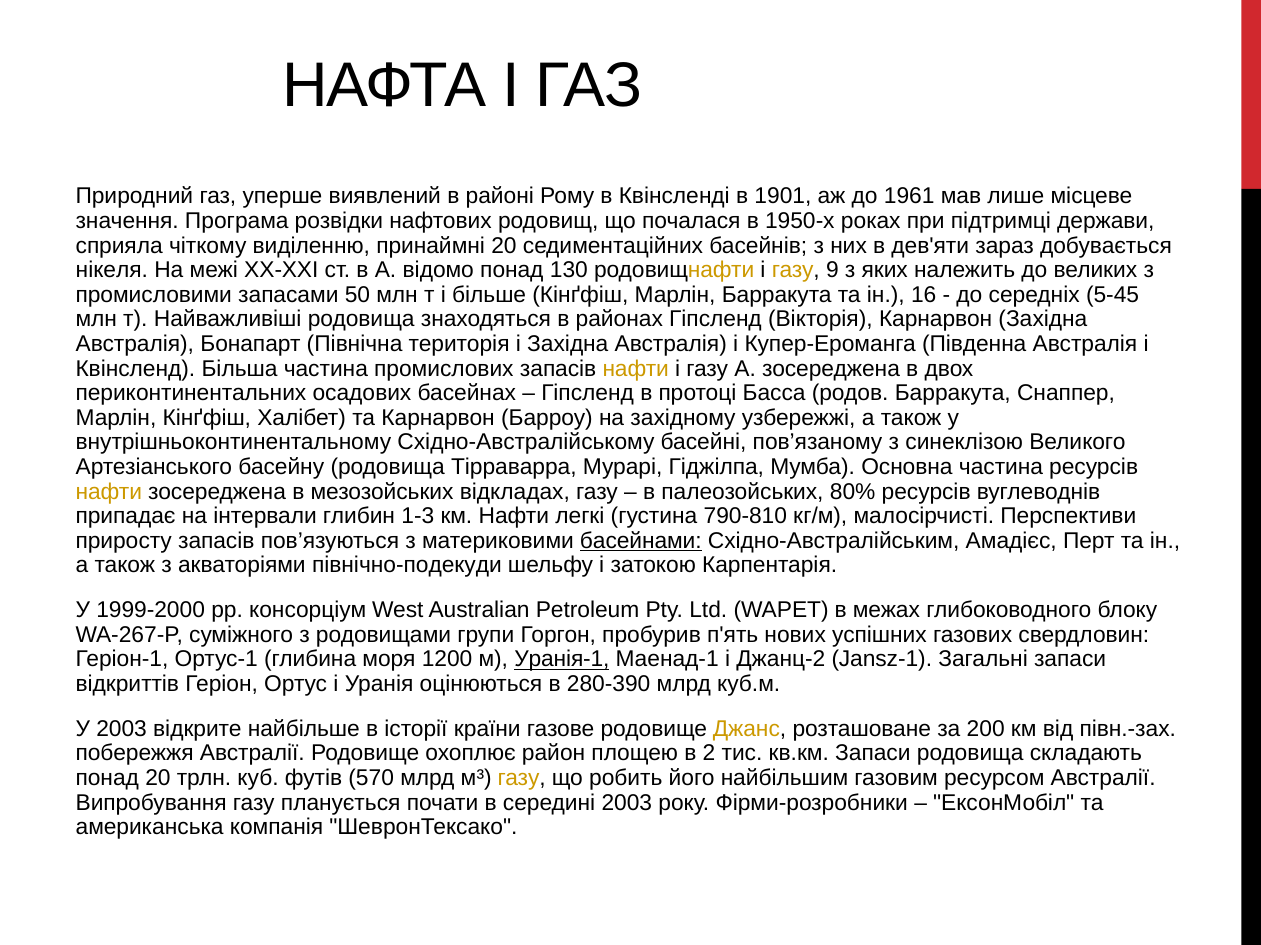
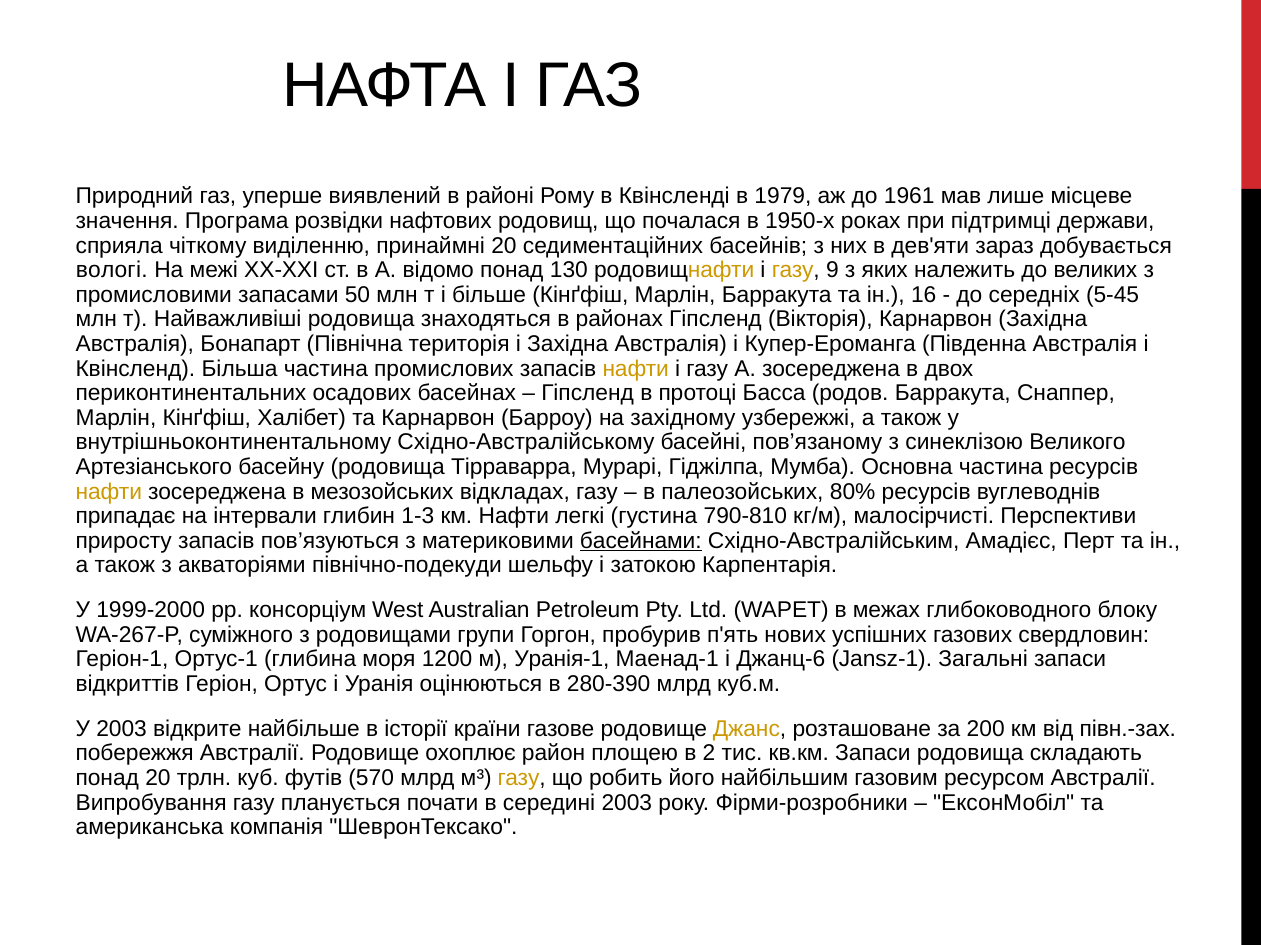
1901: 1901 -> 1979 (783, 197)
нікеля: нікеля -> вологі (112, 270)
Уранія-1 underline: present -> none (562, 660)
Джанц-2: Джанц-2 -> Джанц-6 (781, 660)
